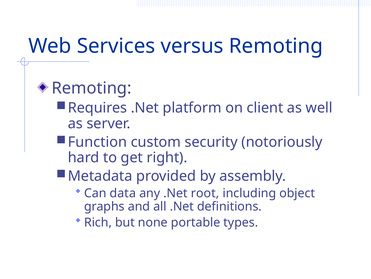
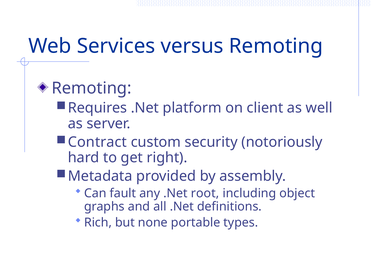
Function: Function -> Contract (97, 142)
data: data -> fault (123, 193)
